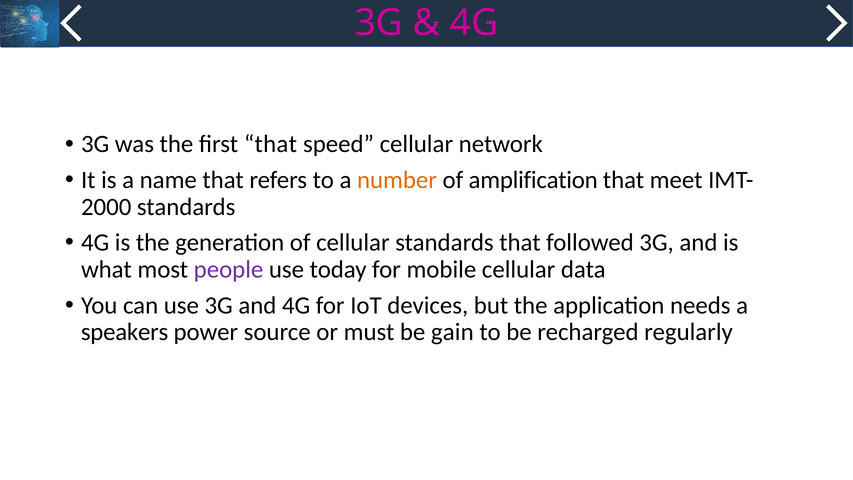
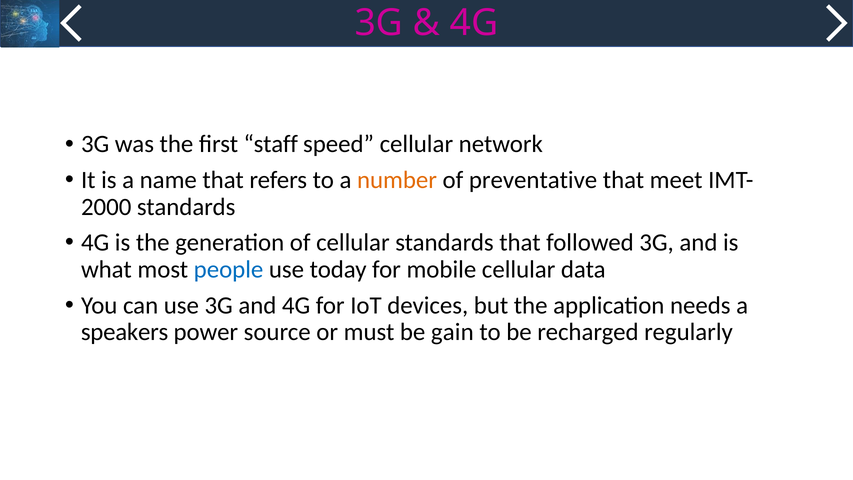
first that: that -> staff (271, 144)
amplification: amplification -> preventative (533, 180)
people colour: purple -> blue (229, 269)
